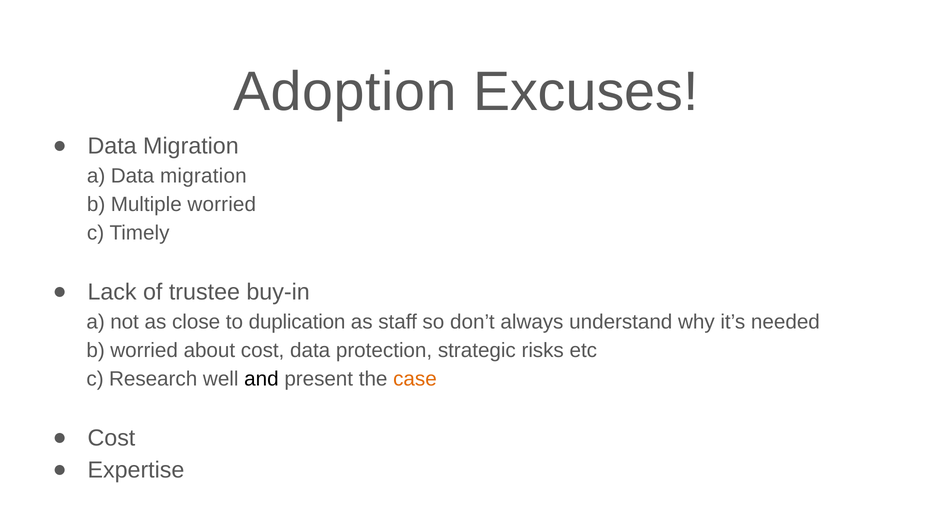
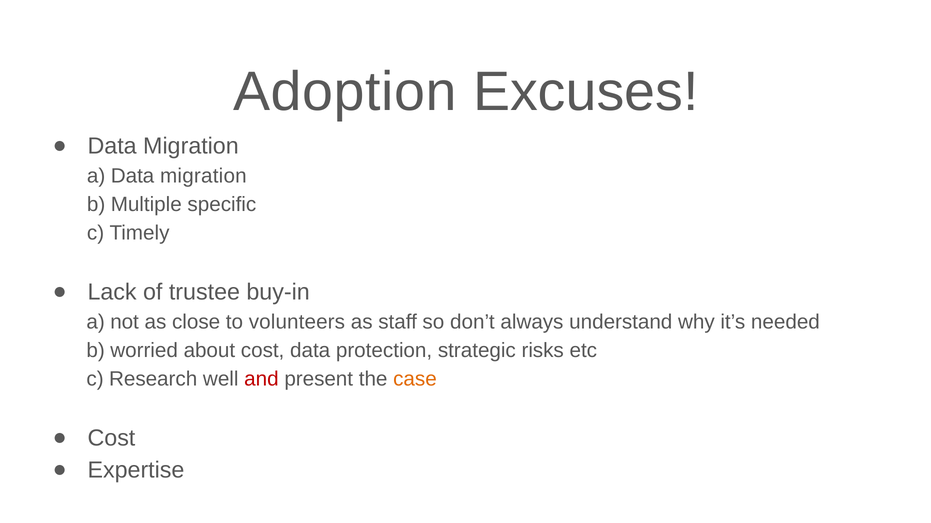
Multiple worried: worried -> specific (222, 205)
duplication: duplication -> volunteers (297, 322)
and colour: black -> red (261, 380)
